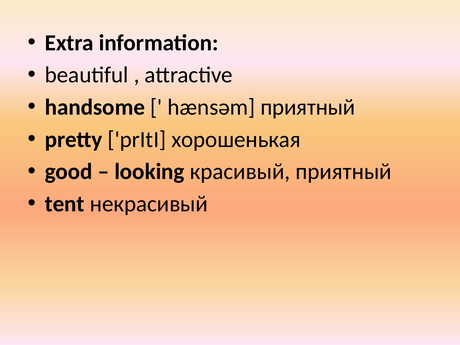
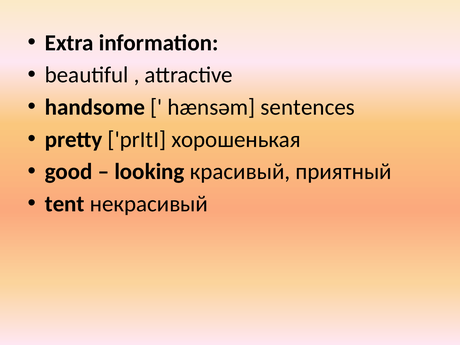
hænsәm приятный: приятный -> sentences (308, 107)
